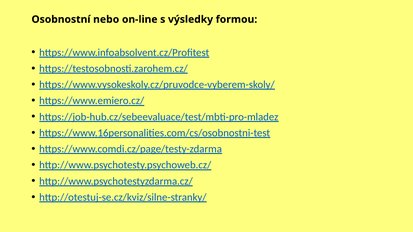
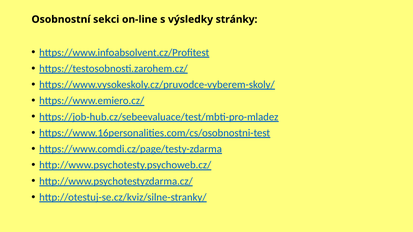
nebo: nebo -> sekci (106, 19)
formou: formou -> stránky (237, 19)
